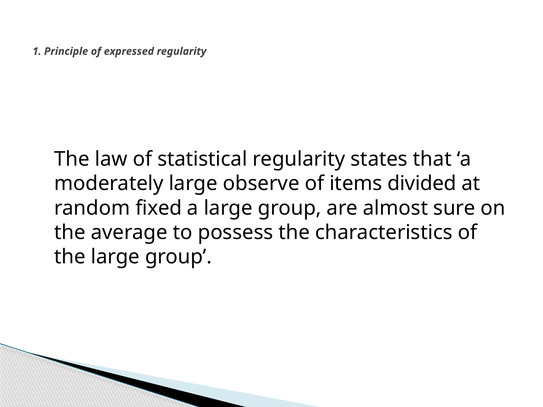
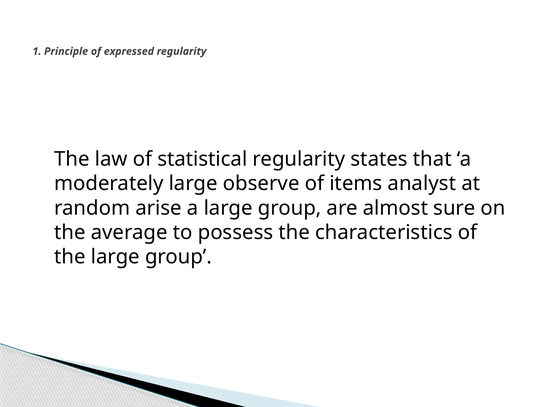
divided: divided -> analyst (422, 184)
fixed: fixed -> arise (159, 208)
